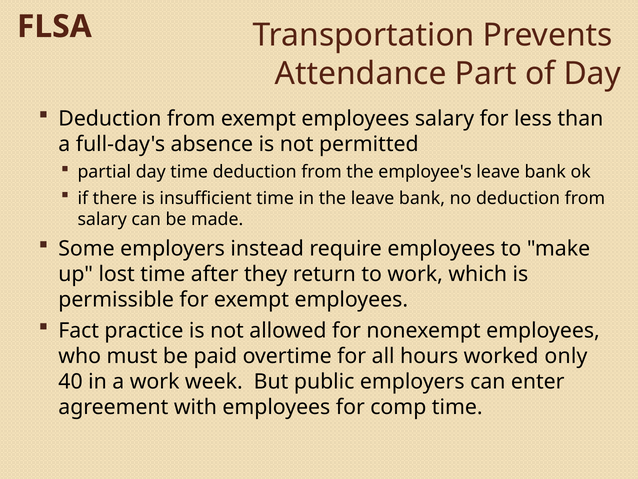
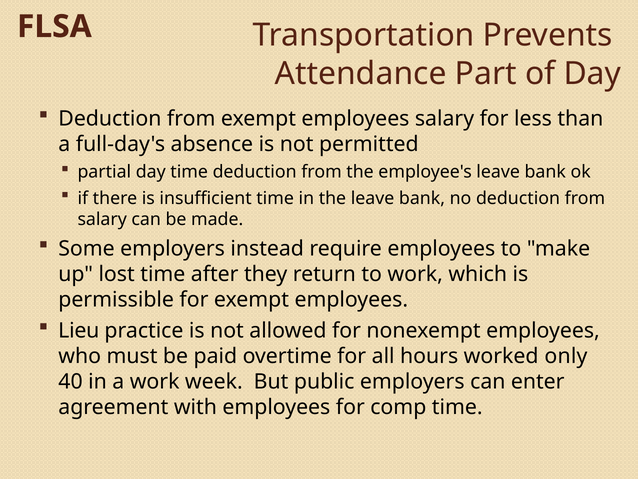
Fact: Fact -> Lieu (79, 330)
